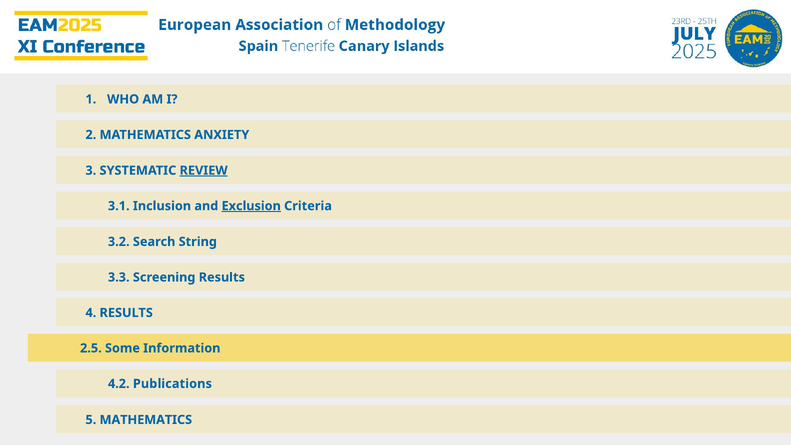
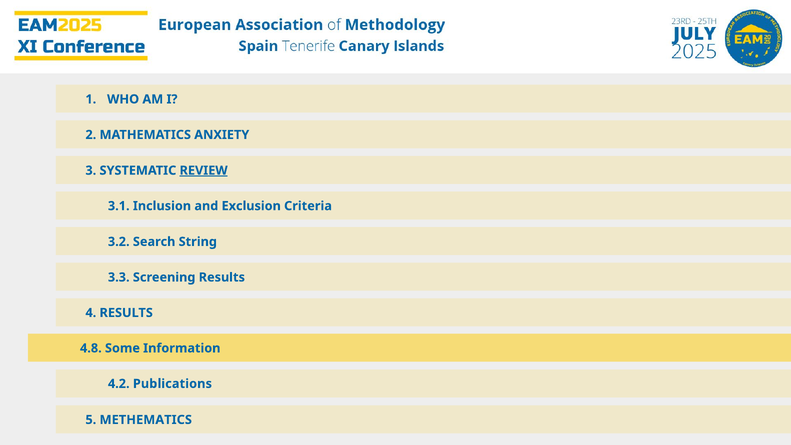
Exclusion underline: present -> none (251, 206)
2.5: 2.5 -> 4.8 (91, 348)
5 MATHEMATICS: MATHEMATICS -> METHEMATICS (146, 420)
